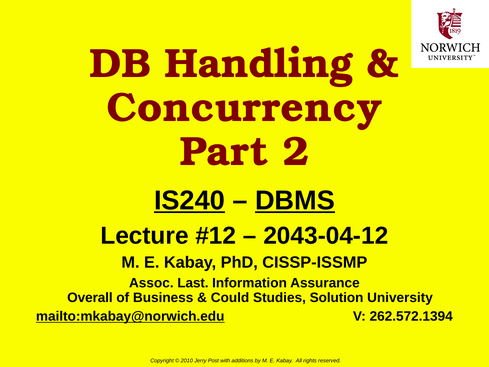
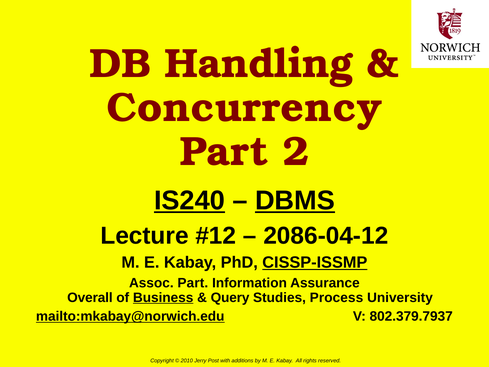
2043-04-12: 2043-04-12 -> 2086-04-12 (326, 235)
CISSP-ISSMP underline: none -> present (315, 262)
Assoc Last: Last -> Part (193, 283)
Business underline: none -> present (163, 297)
Could: Could -> Query (230, 297)
Solution: Solution -> Process (336, 297)
262.572.1394: 262.572.1394 -> 802.379.7937 (411, 316)
